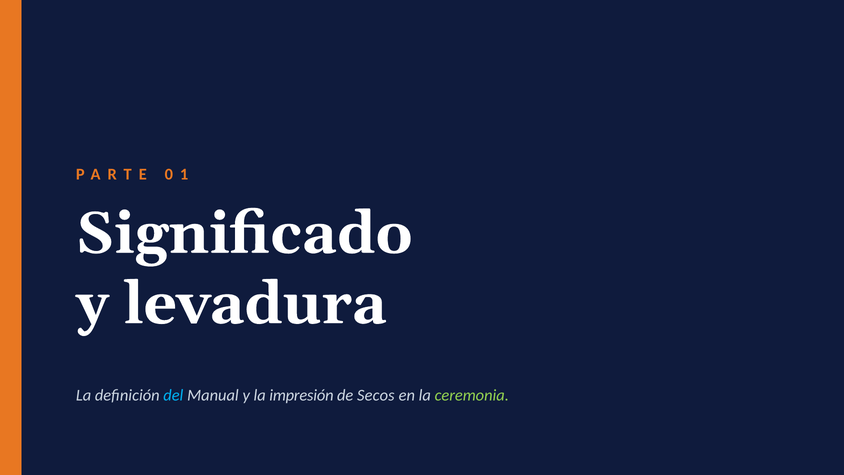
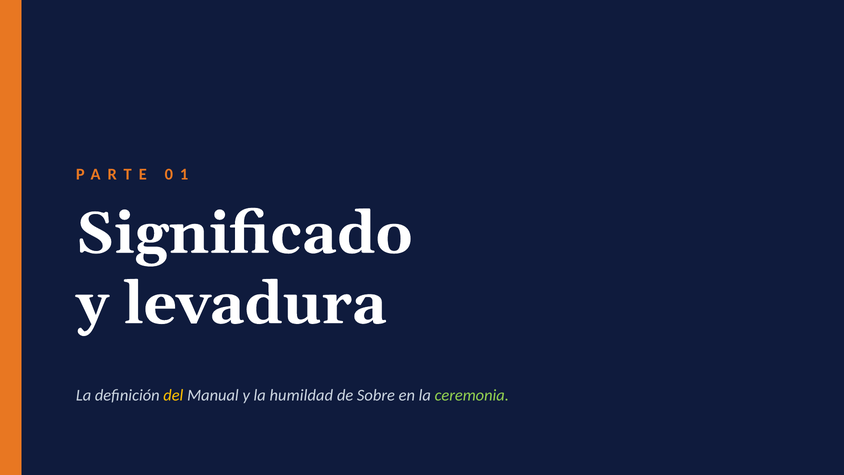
del colour: light blue -> yellow (173, 395)
impresión: impresión -> humildad (301, 395)
Secos: Secos -> Sobre (376, 395)
